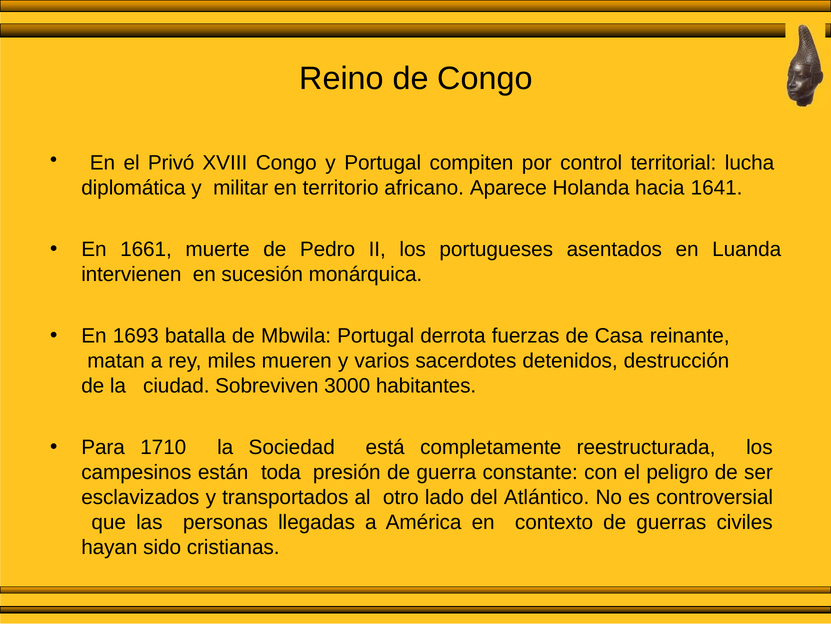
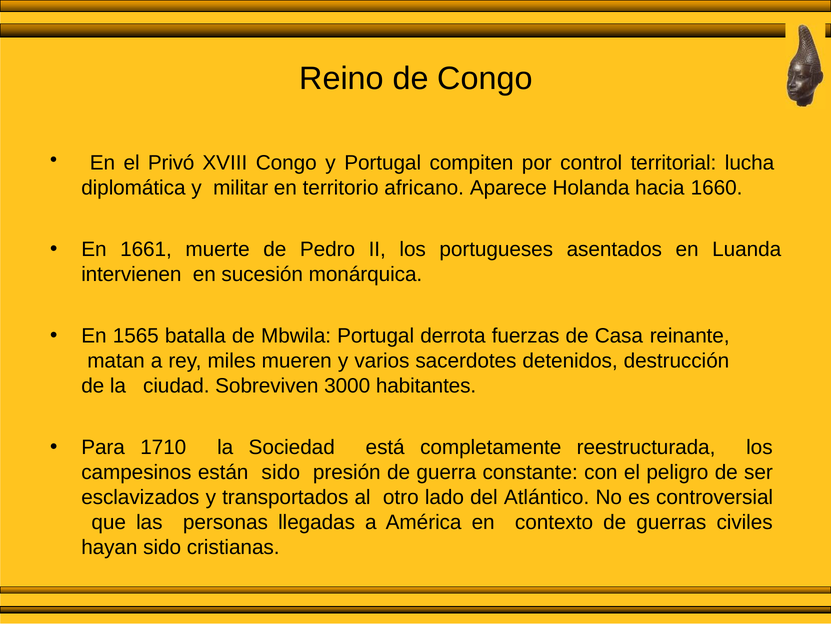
1641: 1641 -> 1660 (717, 188)
1693: 1693 -> 1565 (136, 336)
están toda: toda -> sido (281, 472)
